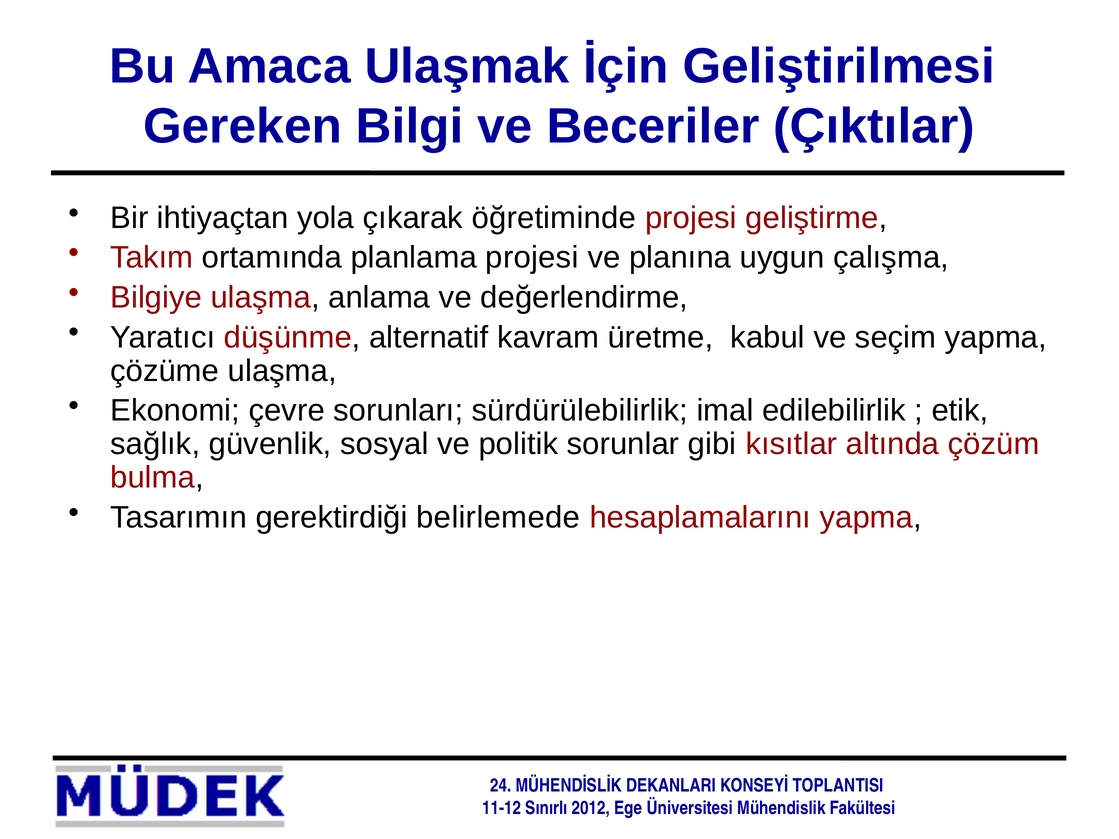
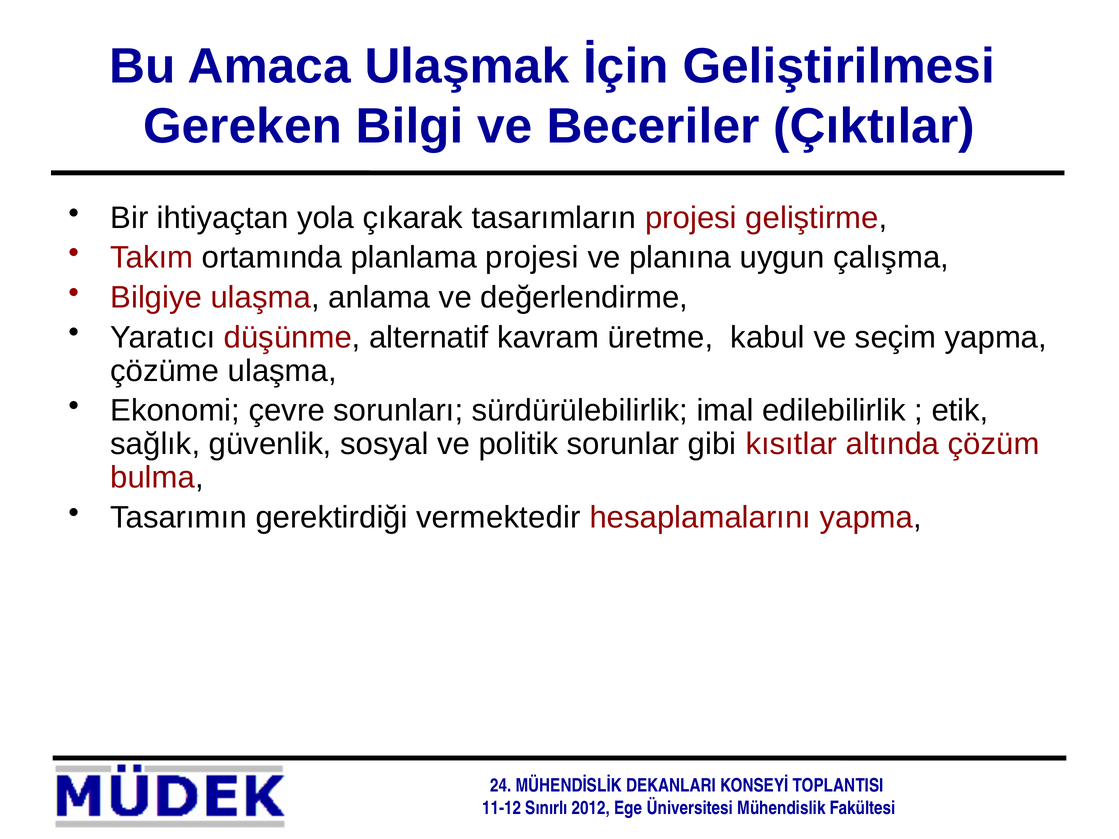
öğretiminde: öğretiminde -> tasarımların (554, 218)
belirlemede: belirlemede -> vermektedir (498, 518)
